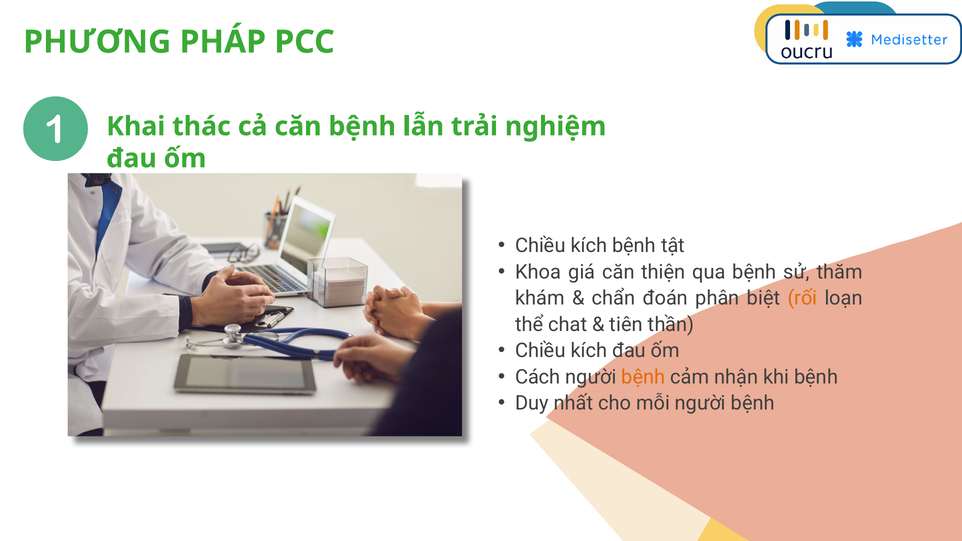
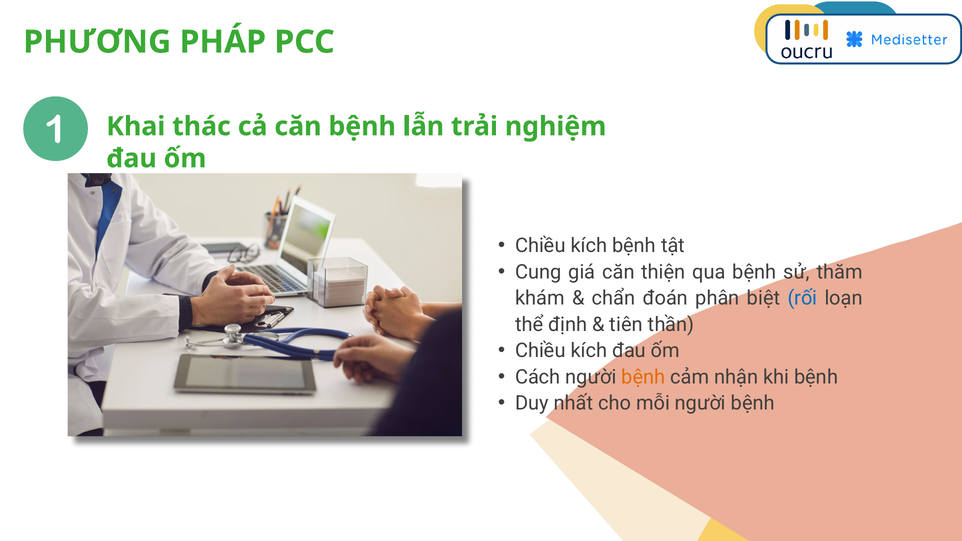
Khoa: Khoa -> Cung (538, 272)
rối colour: orange -> blue (802, 298)
chat: chat -> định (568, 325)
